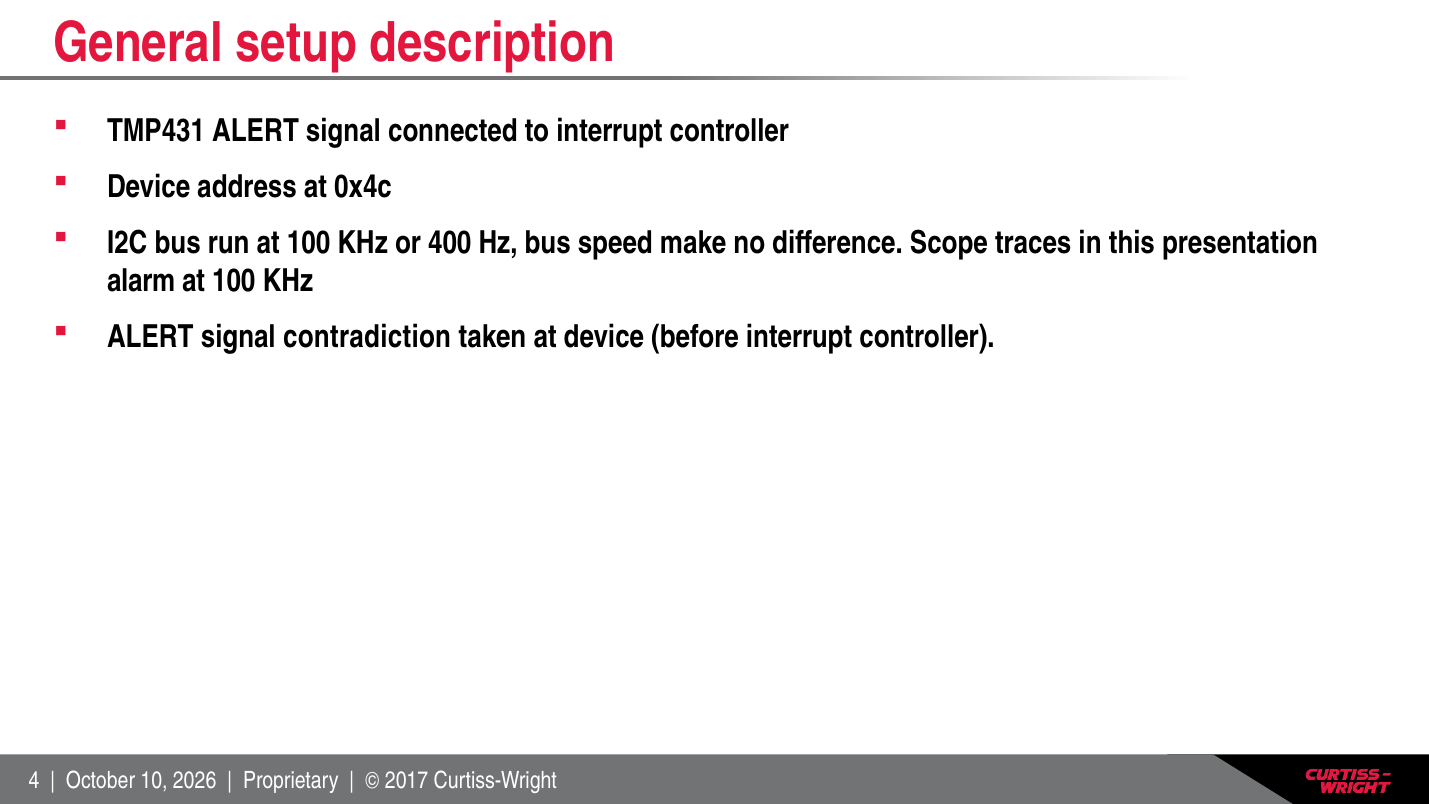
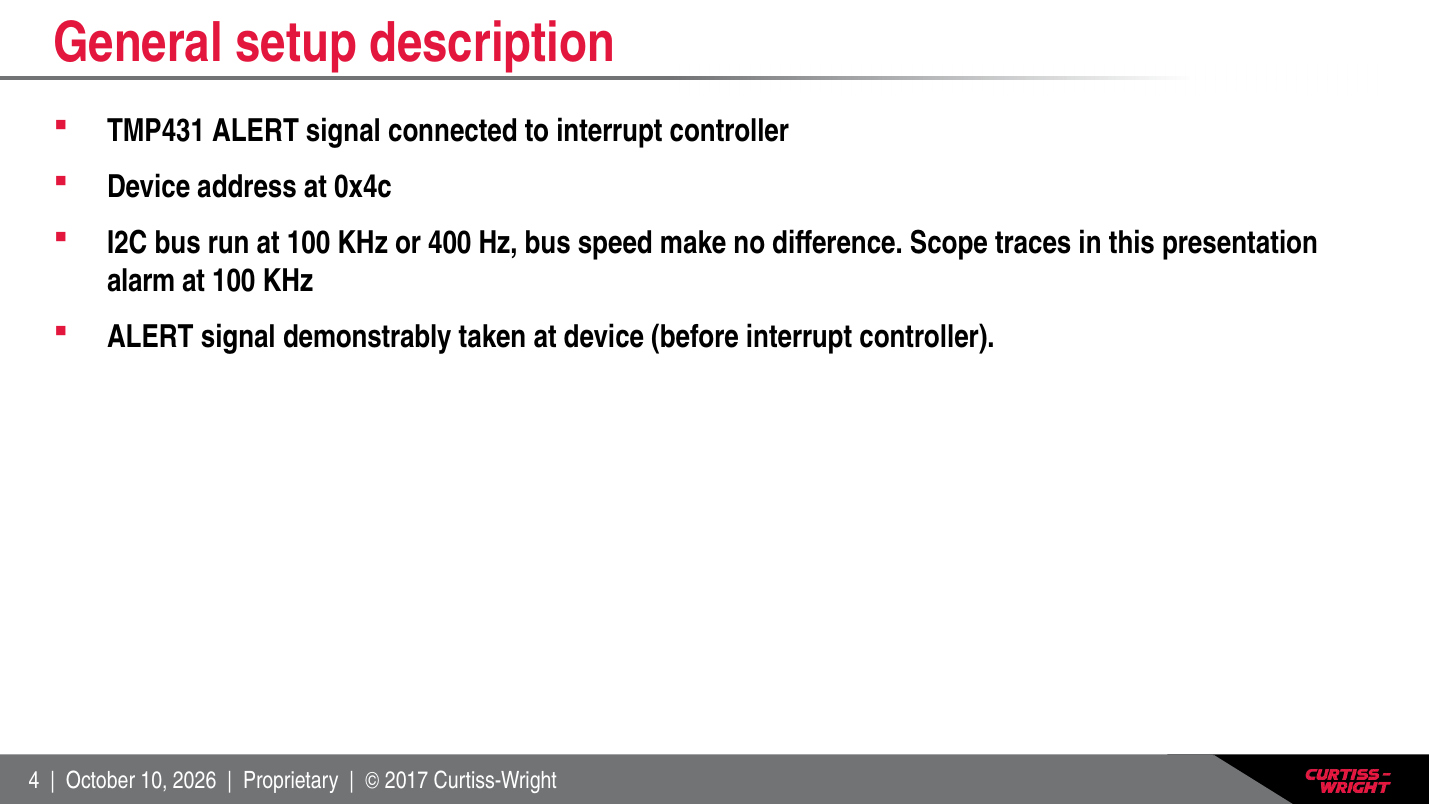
contradiction: contradiction -> demonstrably (367, 337)
